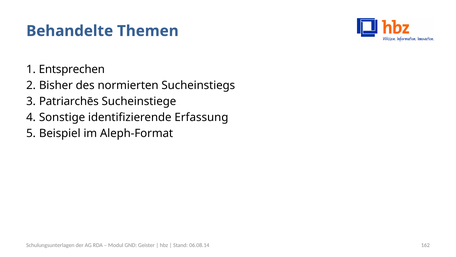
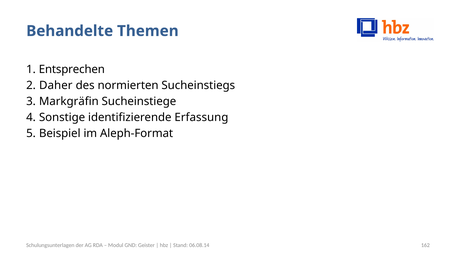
Bisher: Bisher -> Daher (56, 85)
Patriarchēs: Patriarchēs -> Markgräfin (69, 101)
